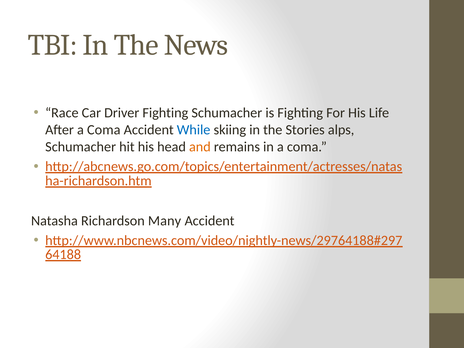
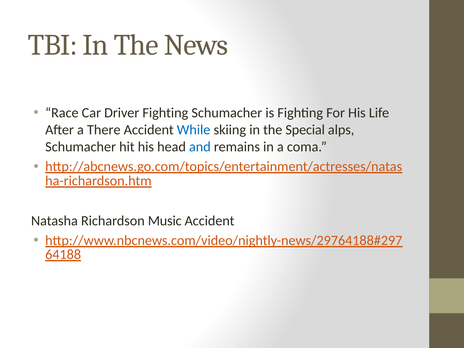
After a Coma: Coma -> There (104, 130)
Stories: Stories -> Special (305, 130)
and colour: orange -> blue (200, 147)
Many: Many -> Music (165, 221)
